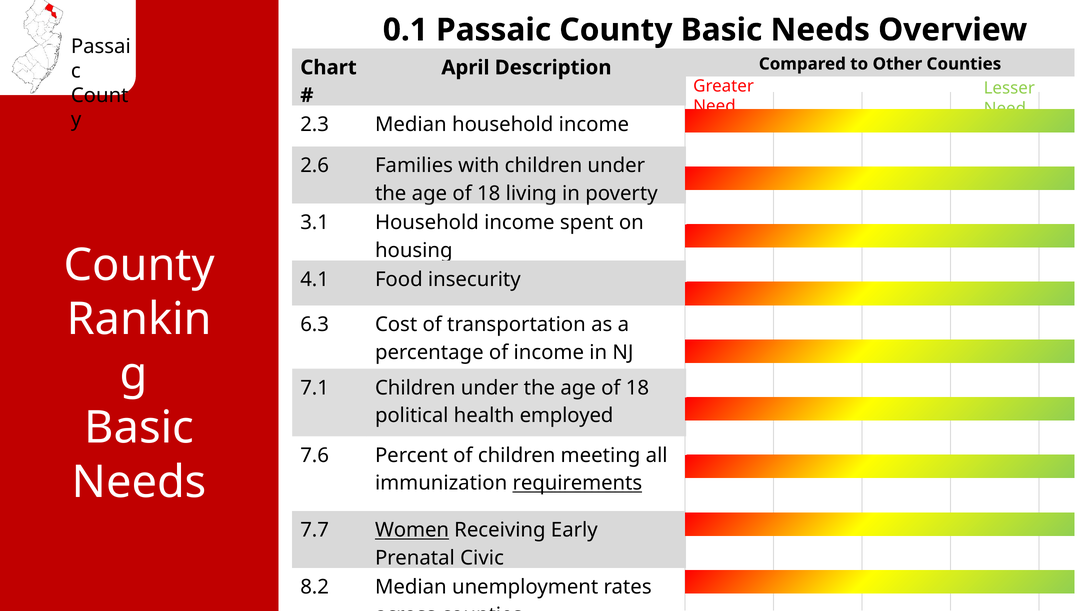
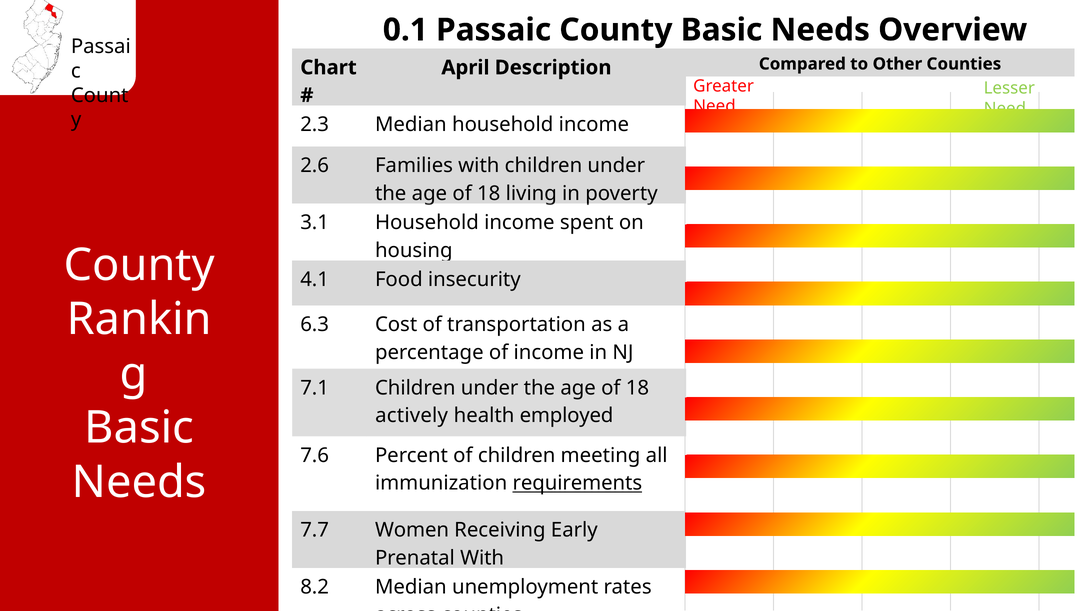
political: political -> actively (412, 416)
Women underline: present -> none (412, 531)
Prenatal Civic: Civic -> With (482, 558)
